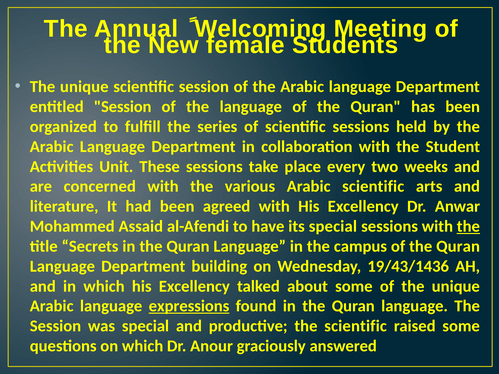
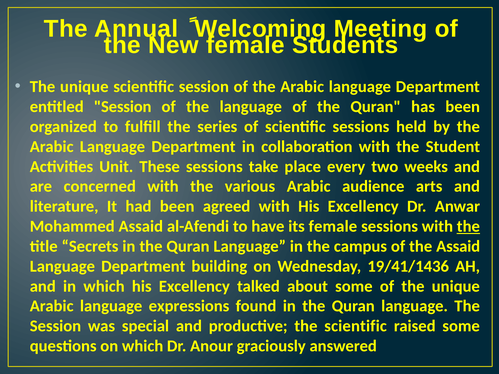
Arabic scientific: scientific -> audience (373, 187)
its special: special -> female (333, 227)
campus of the Quran: Quran -> Assaid (458, 246)
19/43/1436: 19/43/1436 -> 19/41/1436 (408, 266)
expressions underline: present -> none (189, 306)
